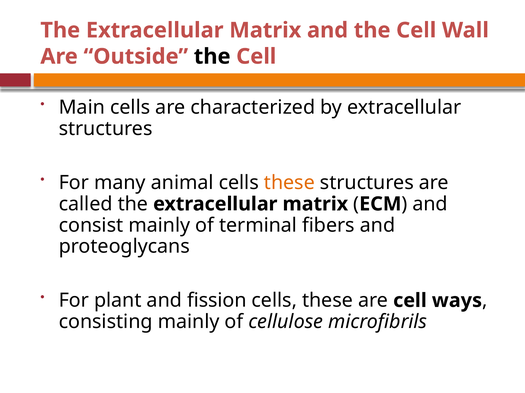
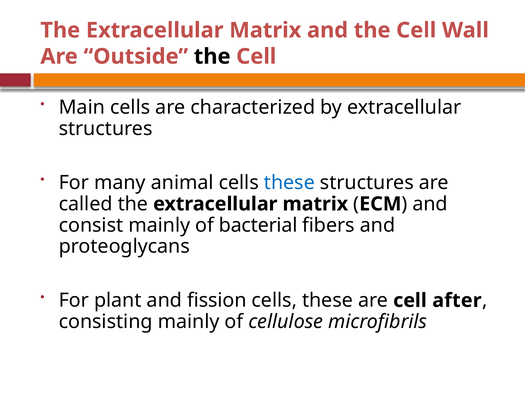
these colour: orange -> blue (289, 183)
terminal: terminal -> bacterial (258, 226)
ways: ways -> after (457, 301)
